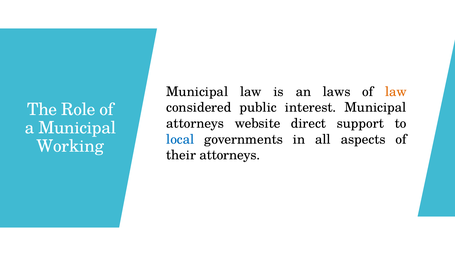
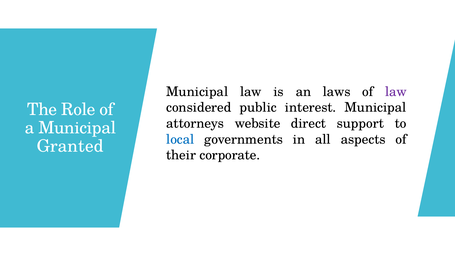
law colour: orange -> purple (396, 92)
Working: Working -> Granted (70, 146)
their attorneys: attorneys -> corporate (230, 155)
